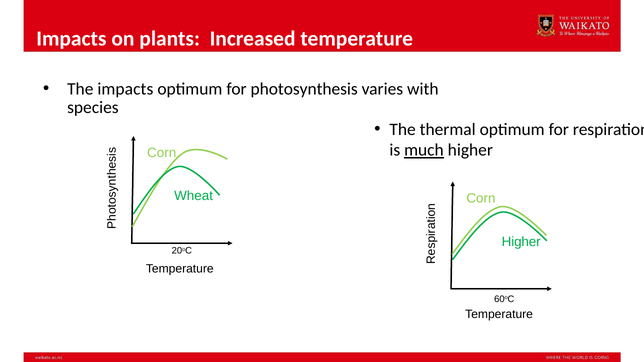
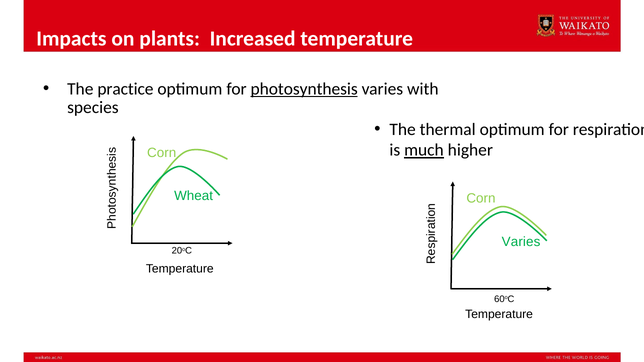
The impacts: impacts -> practice (125, 89)
photosynthesis underline: none -> present (304, 89)
Higher: Higher -> Varies (521, 242)
